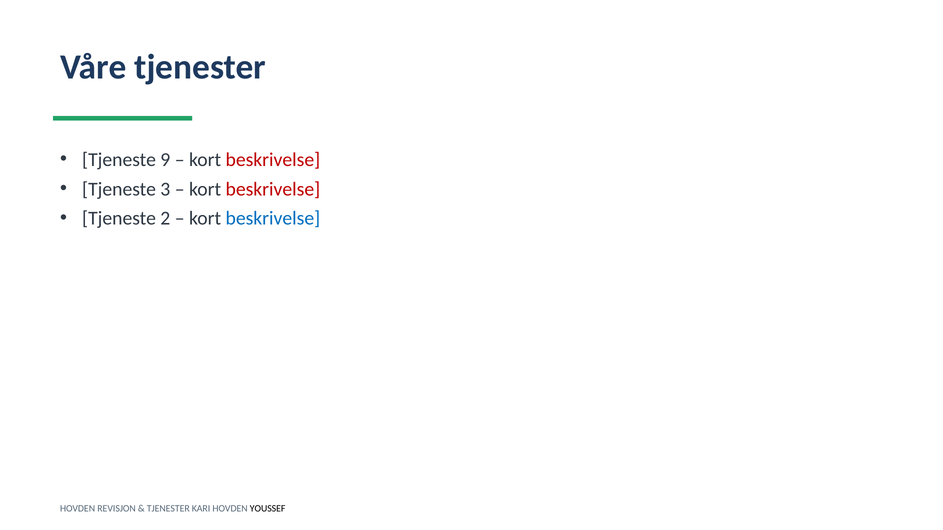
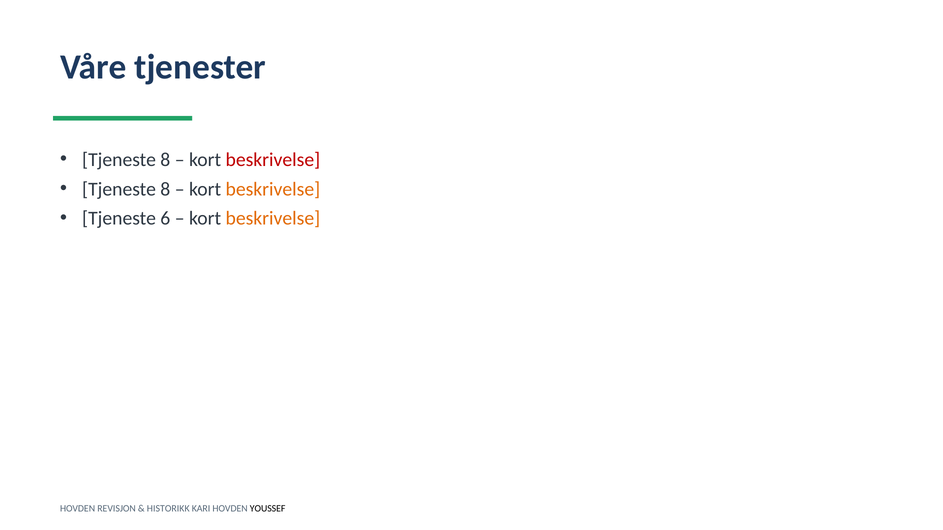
9: 9 -> 8 (165, 160)
3: 3 -> 8 (165, 189)
beskrivelse colour: red -> orange (273, 189)
2: 2 -> 6 (165, 219)
beskrivelse colour: blue -> orange (273, 219)
TJENESTER: TJENESTER -> HISTORIKK (168, 509)
